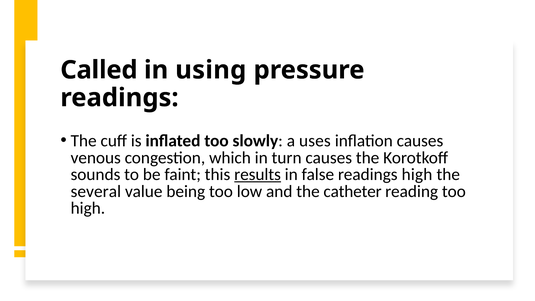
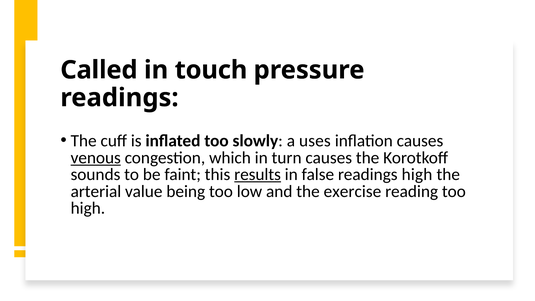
using: using -> touch (211, 70)
venous underline: none -> present (96, 158)
several: several -> arterial (96, 191)
catheter: catheter -> exercise (352, 191)
